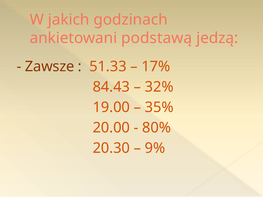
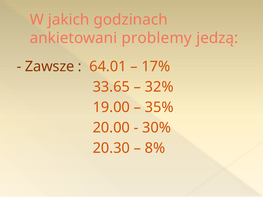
podstawą: podstawą -> problemy (157, 38)
51.33: 51.33 -> 64.01 (108, 67)
84.43: 84.43 -> 33.65 (111, 87)
80%: 80% -> 30% (157, 128)
9%: 9% -> 8% (155, 148)
